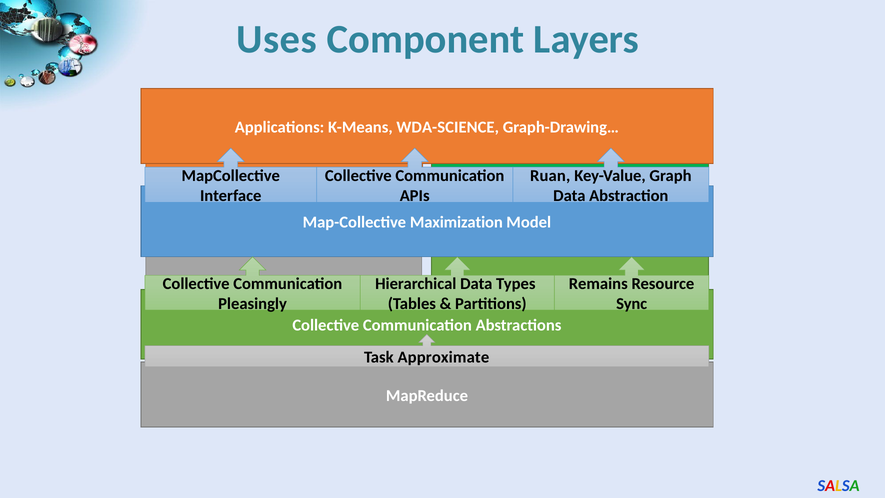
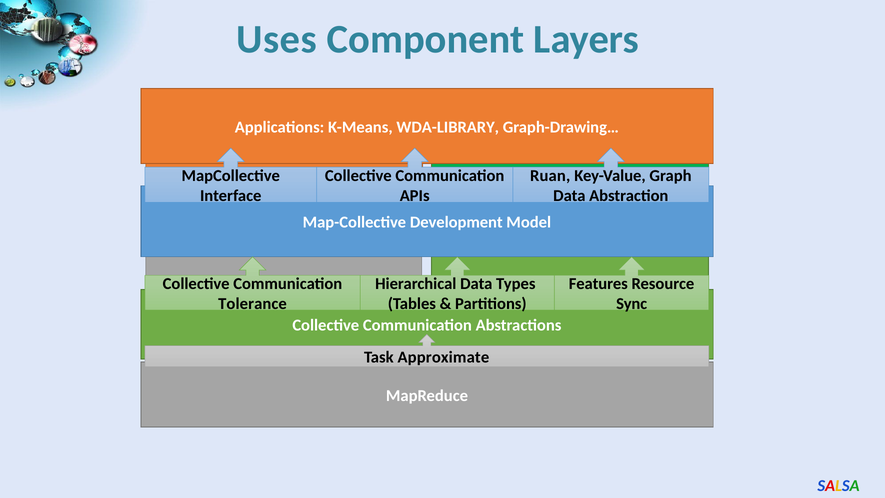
WDA-SCIENCE: WDA-SCIENCE -> WDA-LIBRARY (448, 127)
Maximization: Maximization -> Development (456, 222)
Remains: Remains -> Features (598, 284)
Pleasingly: Pleasingly -> Tolerance (252, 304)
